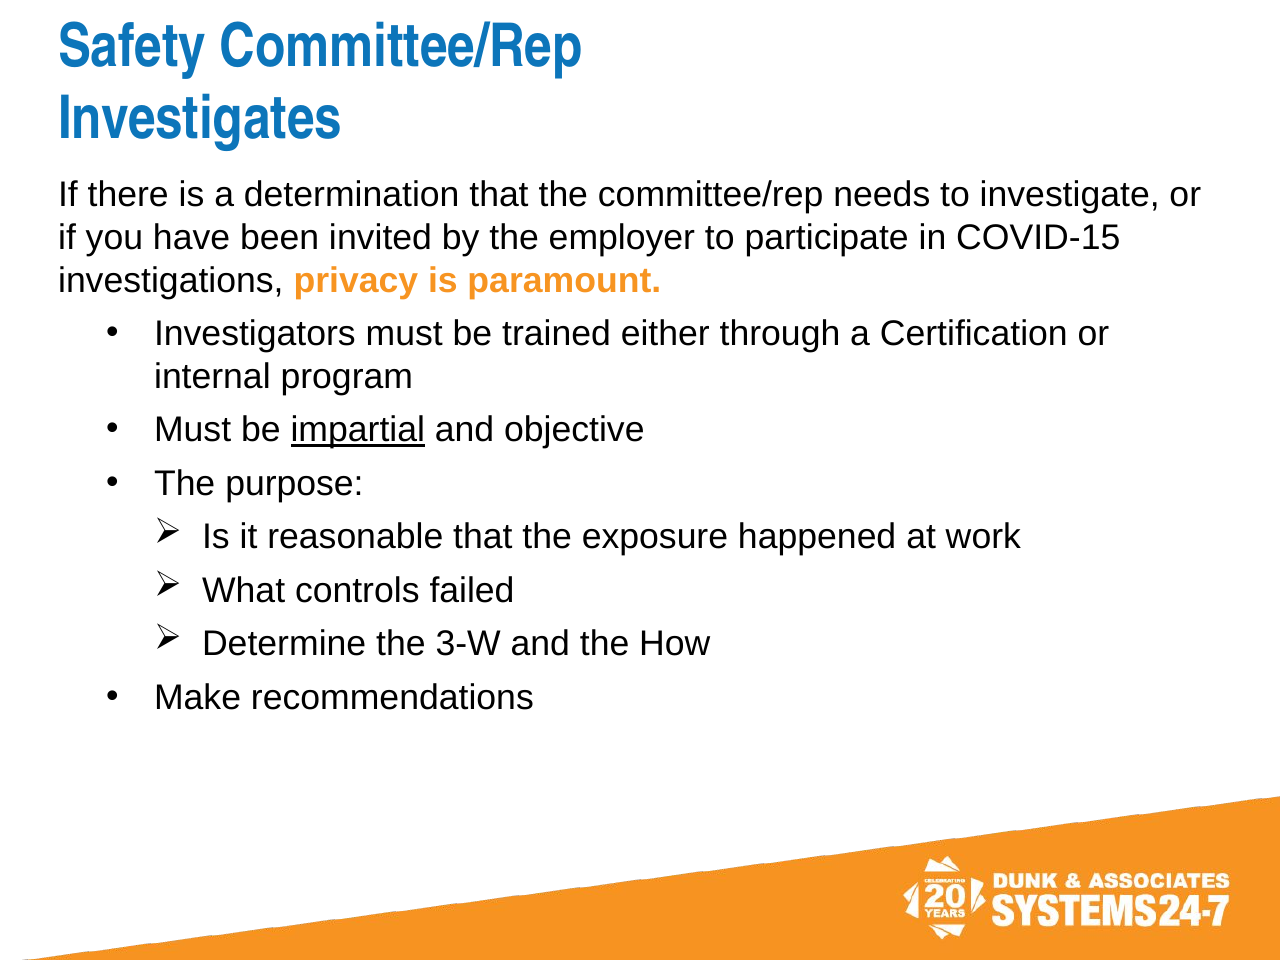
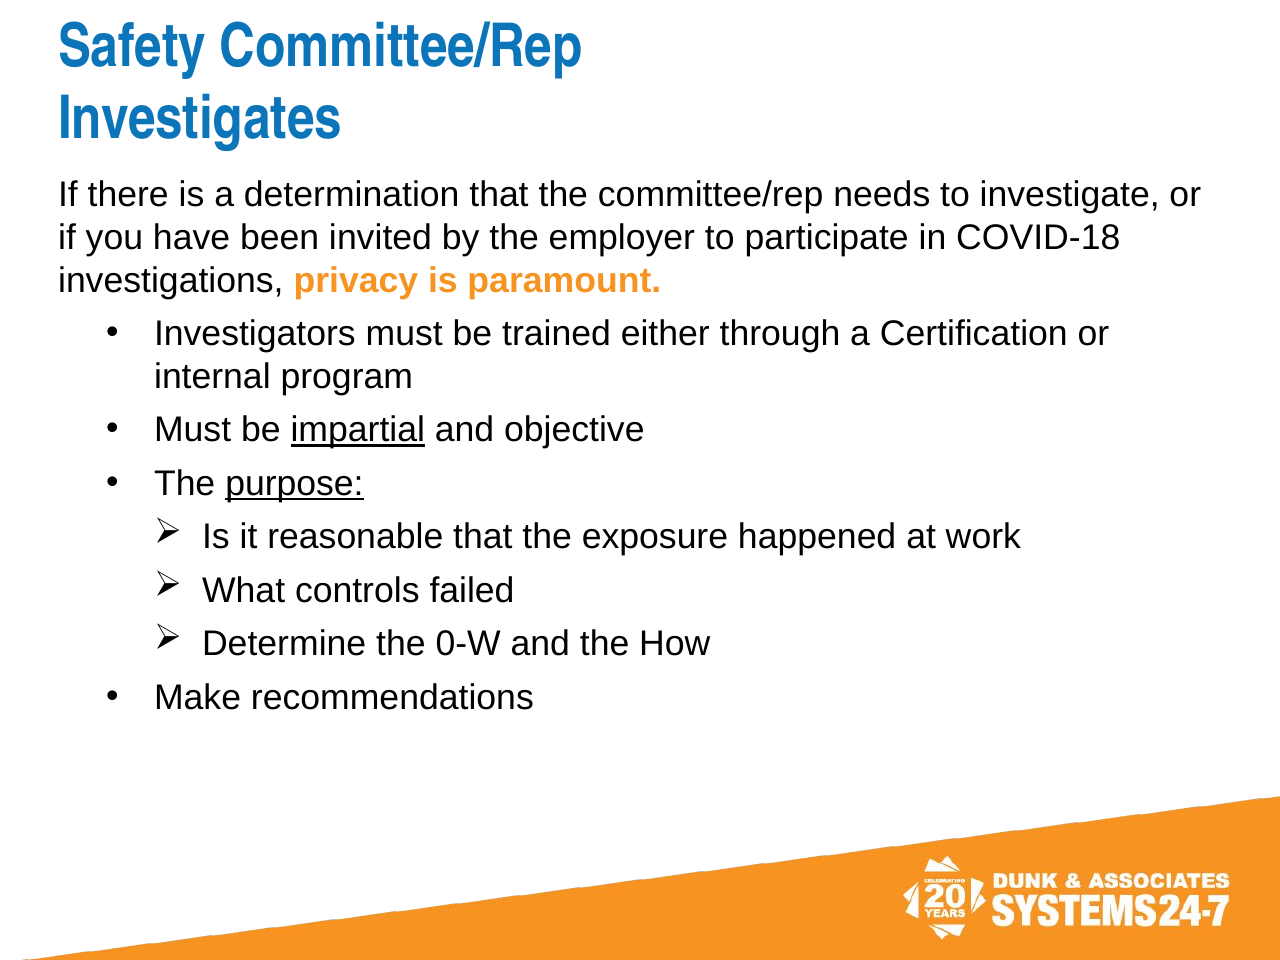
COVID-15: COVID-15 -> COVID-18 (1038, 238)
purpose underline: none -> present (294, 484)
3-W: 3-W -> 0-W (468, 644)
